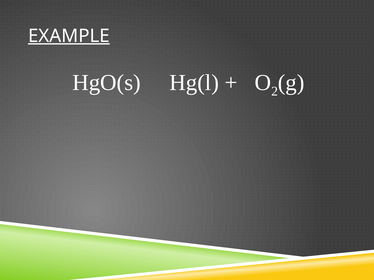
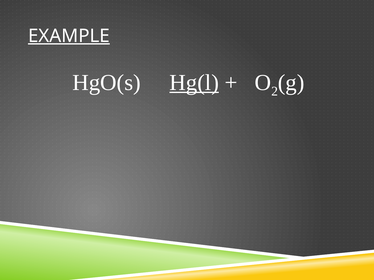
Hg(l underline: none -> present (194, 83)
